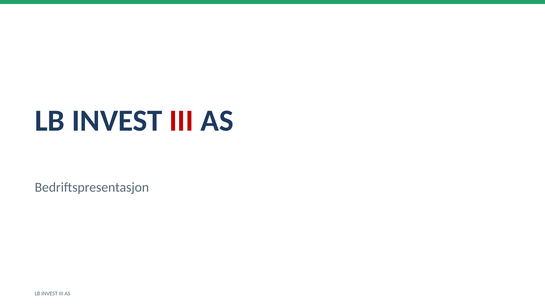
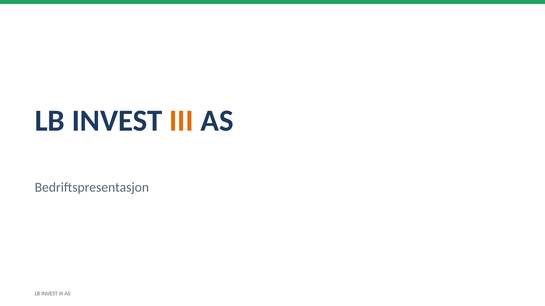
III colour: red -> orange (181, 121)
